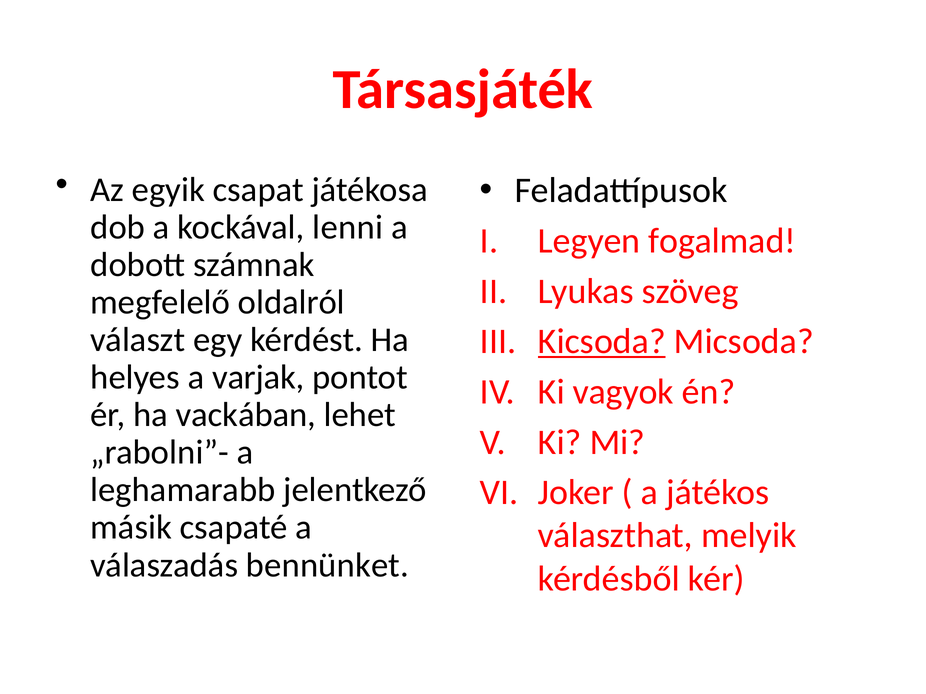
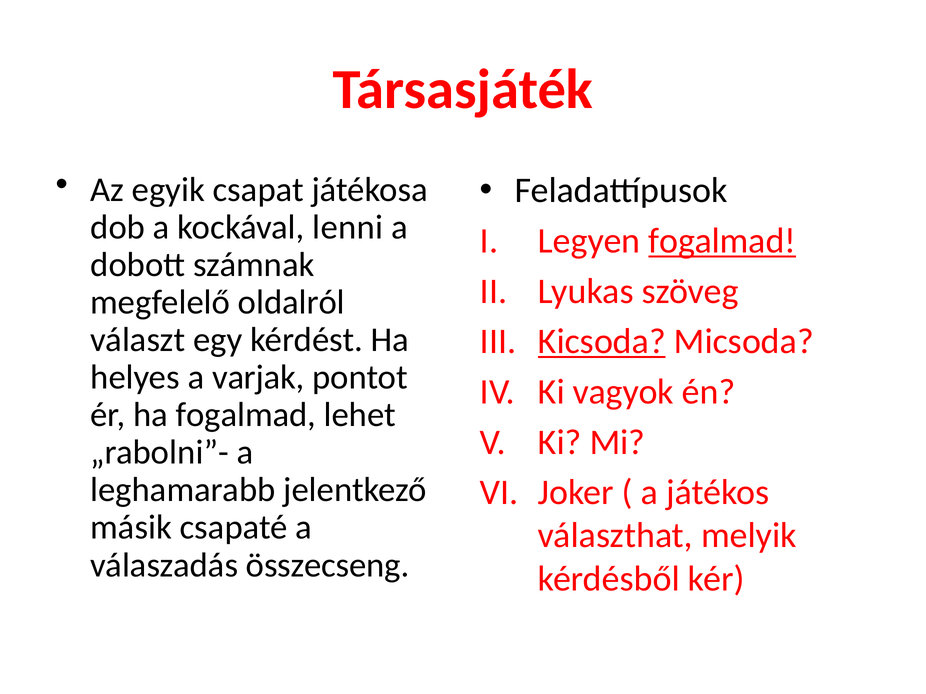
fogalmad underline: none -> present (722, 241)
ha vackában: vackában -> fogalmad (246, 415)
bennünket: bennünket -> összecseng (328, 565)
